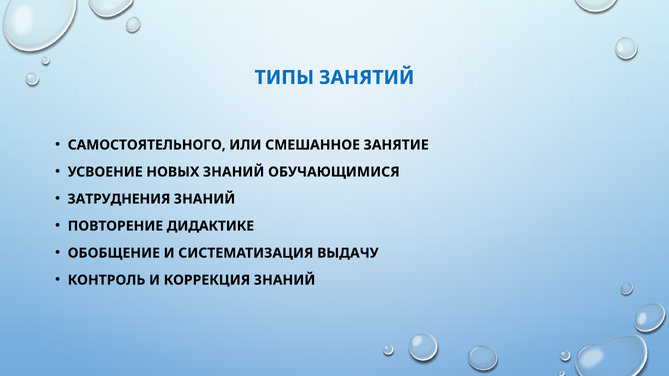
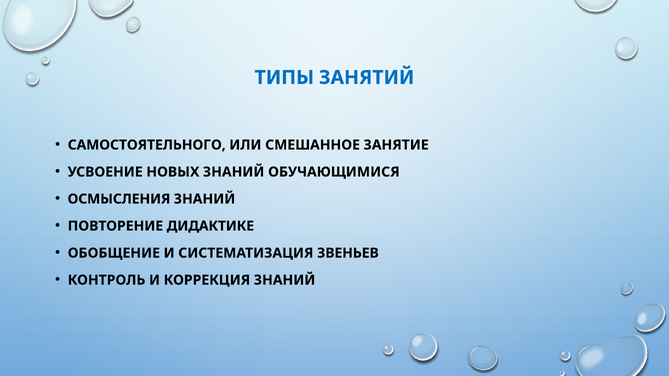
ЗАТРУДНЕНИЯ: ЗАТРУДНЕНИЯ -> ОСМЫСЛЕНИЯ (119, 199)
ВЫДАЧУ: ВЫДАЧУ -> ЗВЕНЬЕВ (348, 253)
